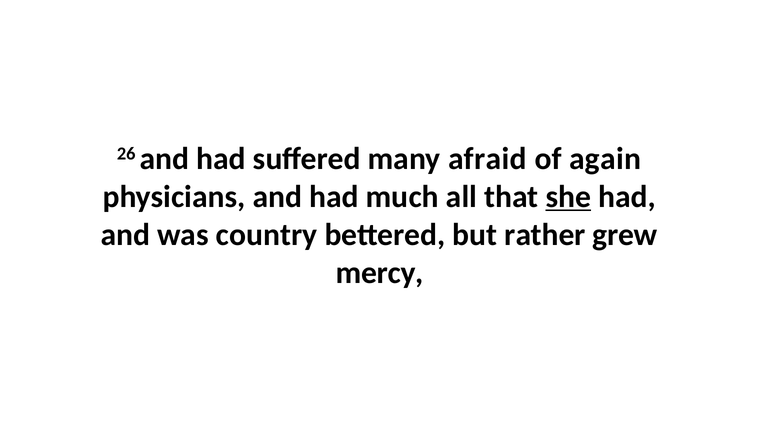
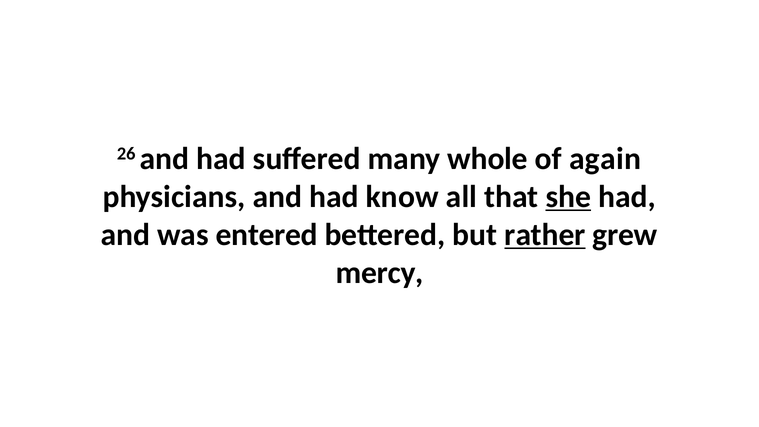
afraid: afraid -> whole (488, 159)
much: much -> know (402, 197)
country: country -> entered (267, 235)
rather underline: none -> present (545, 235)
